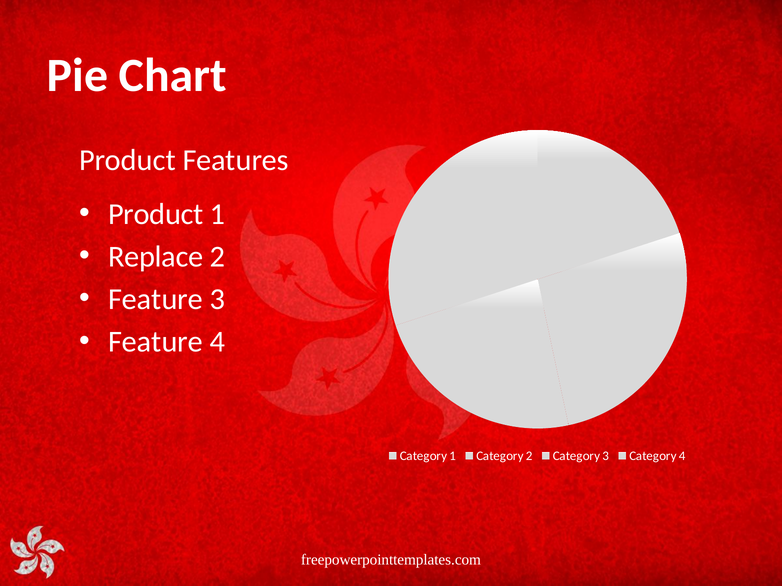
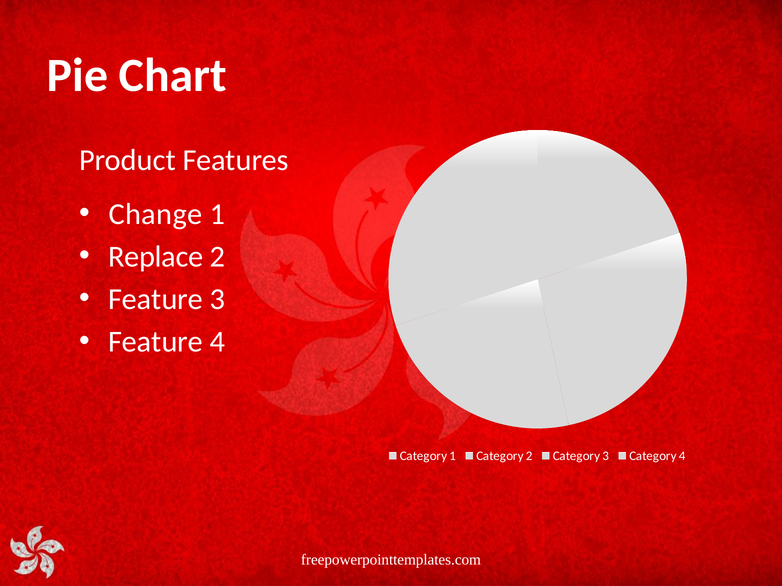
Product: Product -> Change (155, 214)
